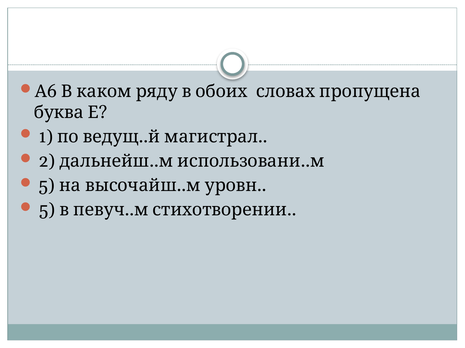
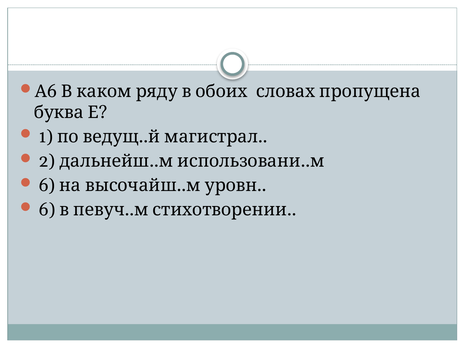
5: 5 -> 6 (47, 186)
5: 5 -> 6 (47, 210)
